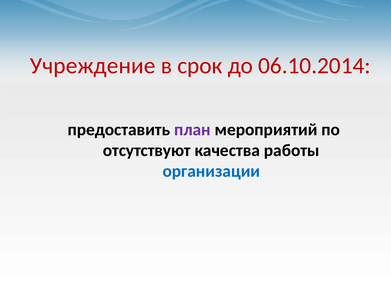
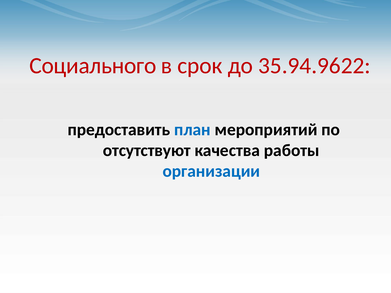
Учреждение: Учреждение -> Социального (93, 66)
06.10.2014: 06.10.2014 -> 35.94.9622 (314, 66)
план colour: purple -> blue (192, 130)
